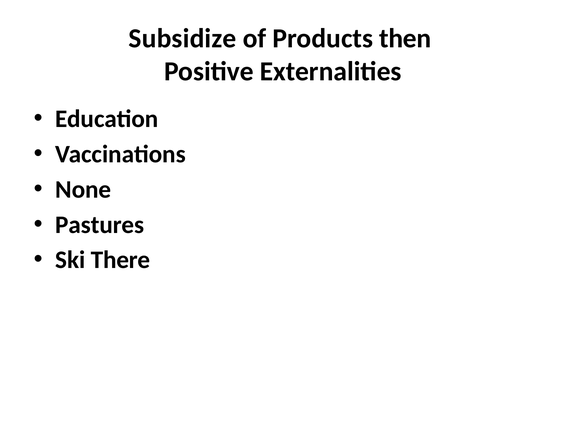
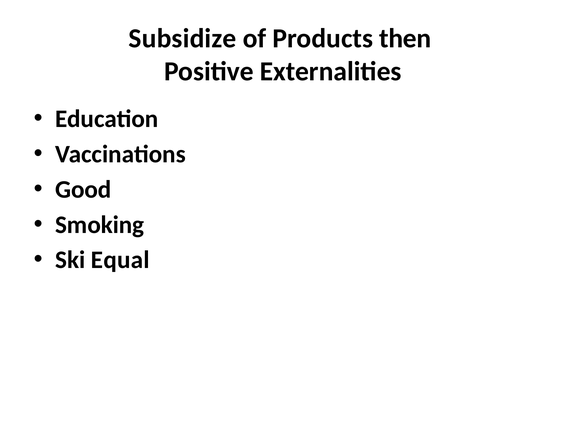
None: None -> Good (83, 189)
Pastures: Pastures -> Smoking (100, 224)
There: There -> Equal (120, 260)
